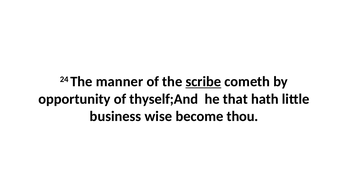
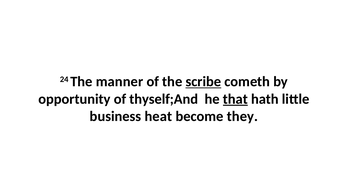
that underline: none -> present (235, 99)
wise: wise -> heat (158, 116)
thou: thou -> they (242, 116)
